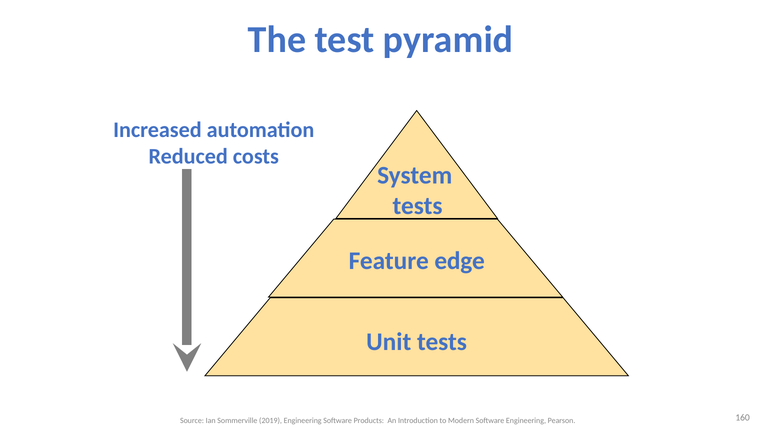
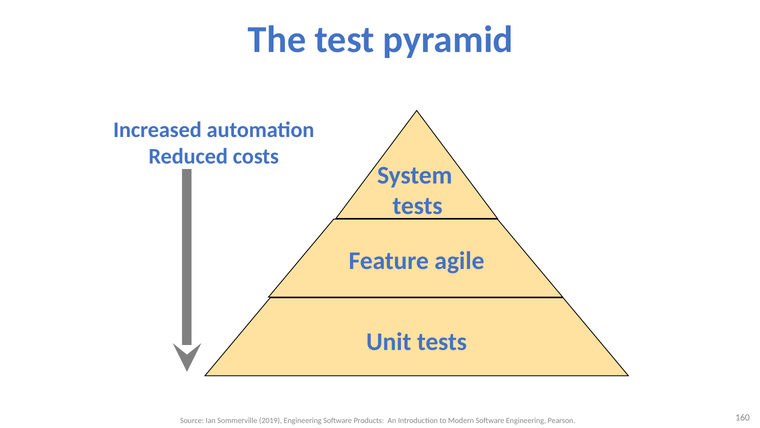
edge: edge -> agile (459, 261)
